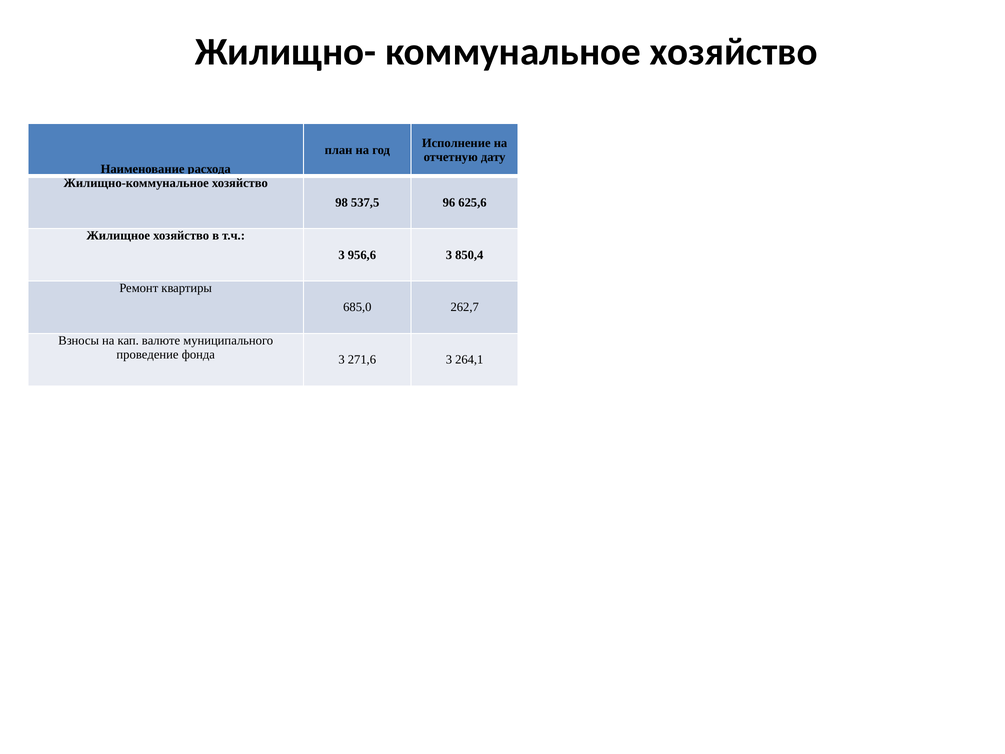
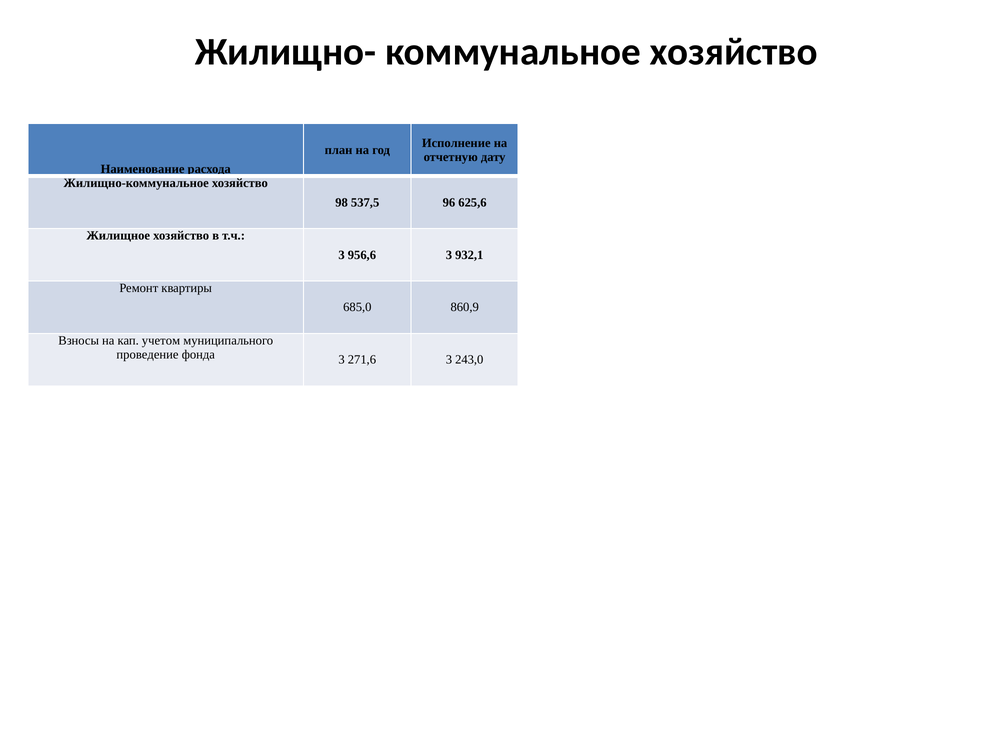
850,4: 850,4 -> 932,1 (469, 255)
262,7: 262,7 -> 860,9 (465, 307)
валюте: валюте -> учетом (161, 340)
264,1: 264,1 -> 243,0 (469, 360)
